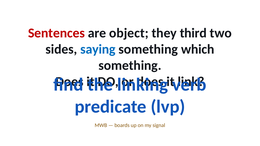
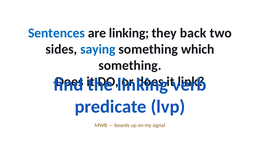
Sentences colour: red -> blue (56, 33)
are object: object -> linking (129, 33)
third: third -> back (193, 33)
